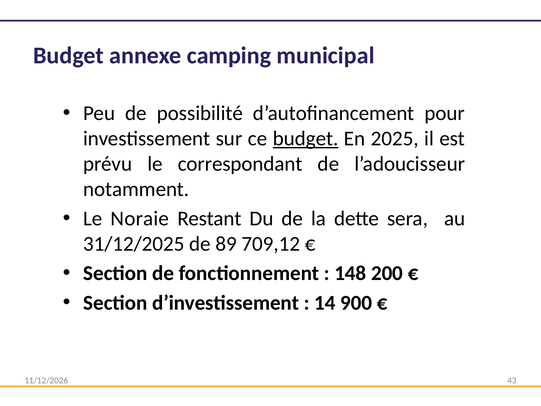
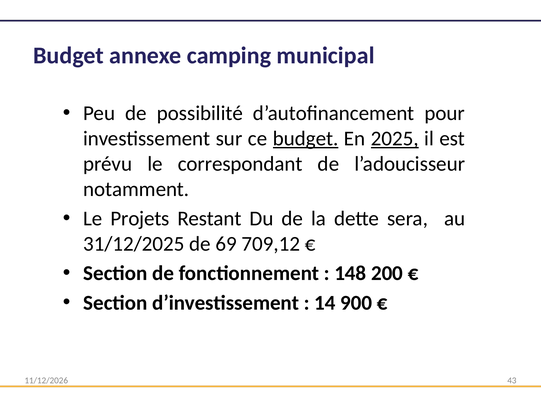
2025 underline: none -> present (395, 138)
Noraie: Noraie -> Projets (140, 218)
89: 89 -> 69 (226, 244)
